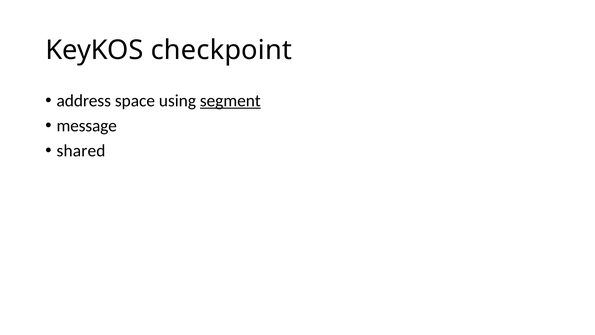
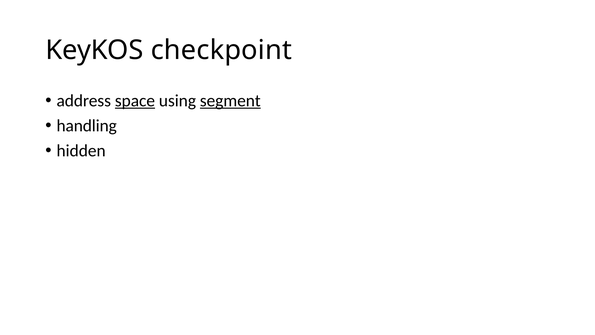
space underline: none -> present (135, 101)
message: message -> handling (87, 126)
shared: shared -> hidden (81, 150)
